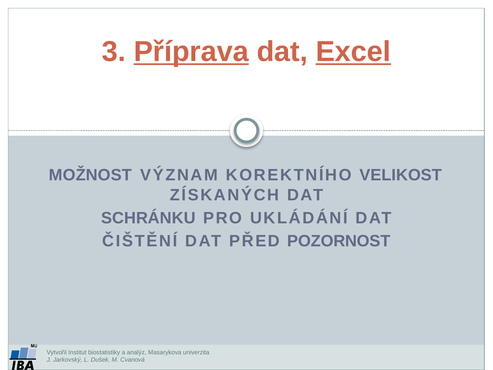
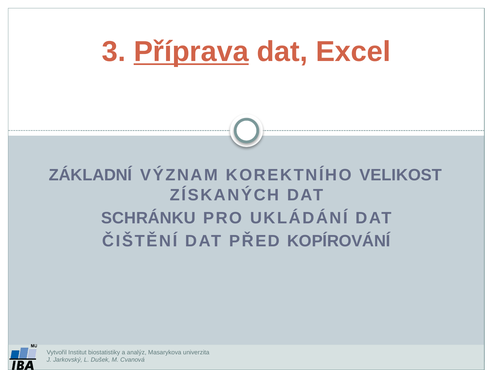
Excel underline: present -> none (353, 52)
MOŽNOST: MOŽNOST -> ZÁKLADNÍ (91, 175)
POZORNOST: POZORNOST -> KOPÍROVÁNÍ (339, 241)
